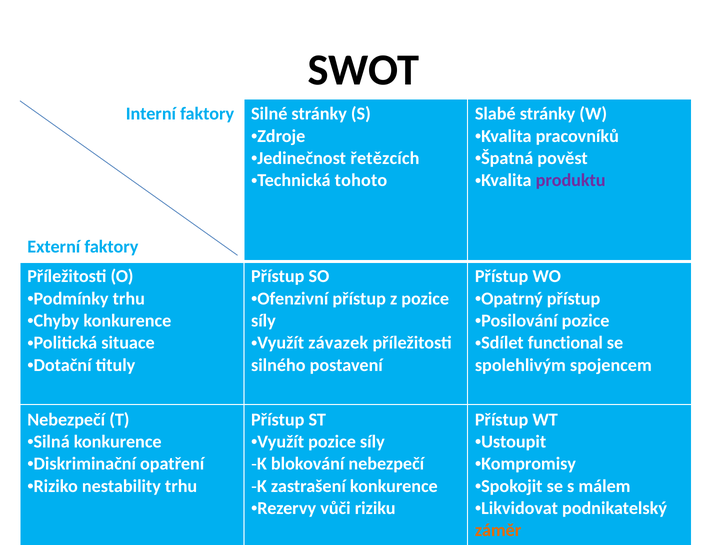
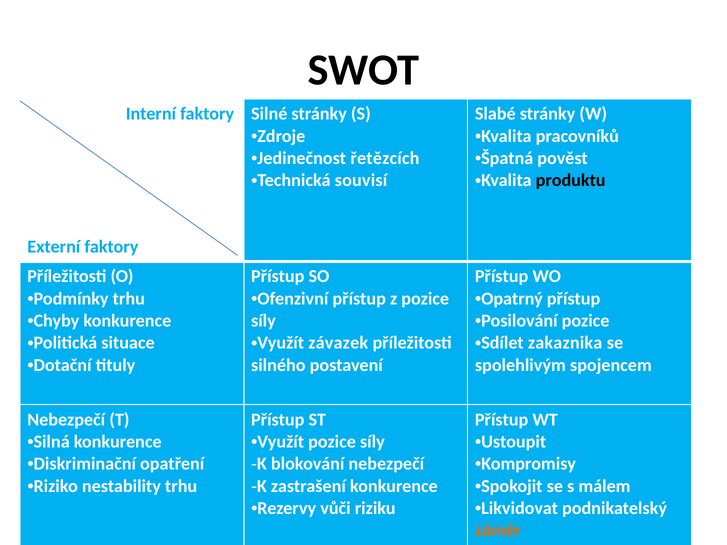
tohoto: tohoto -> souvisí (361, 181)
produktu colour: purple -> black (571, 181)
functional: functional -> zakaznika (565, 343)
